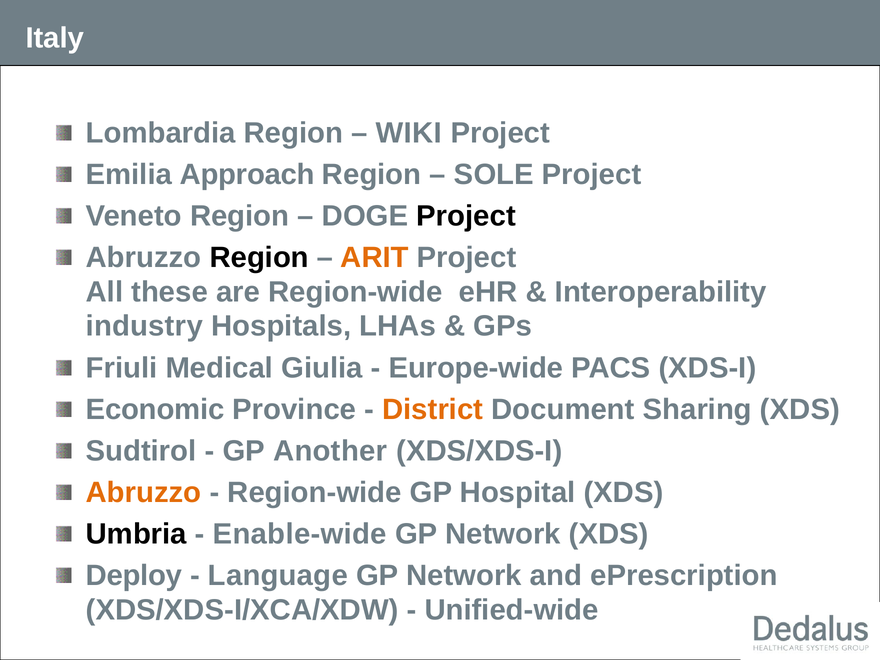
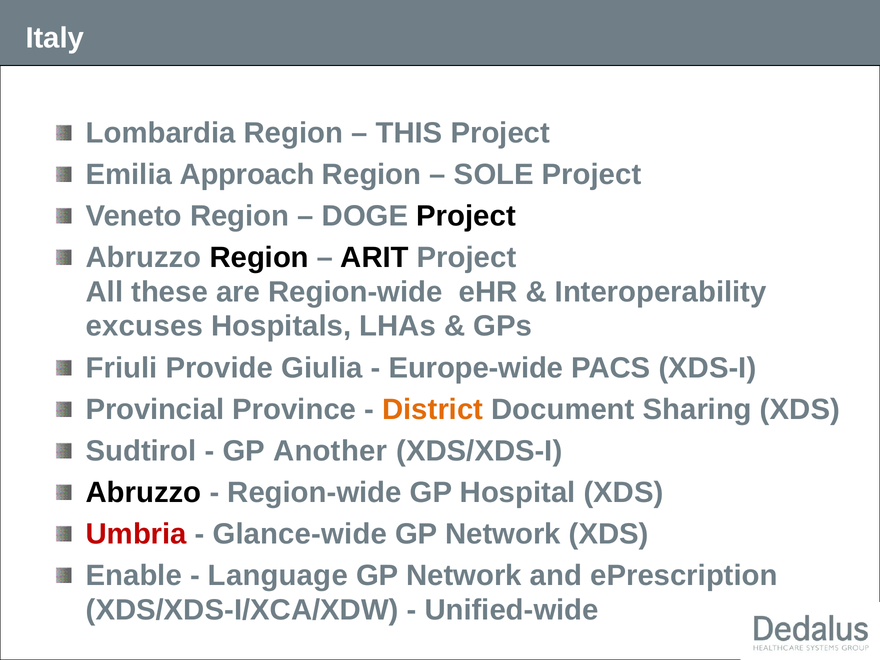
WIKI: WIKI -> THIS (409, 133)
ARIT colour: orange -> black (375, 258)
industry: industry -> excuses (144, 326)
Medical: Medical -> Provide (219, 368)
Economic: Economic -> Provincial (155, 409)
Abruzzo colour: orange -> black (144, 493)
Umbria colour: black -> red (136, 534)
Enable-wide: Enable-wide -> Glance-wide (300, 534)
Deploy: Deploy -> Enable (134, 576)
